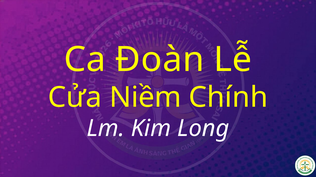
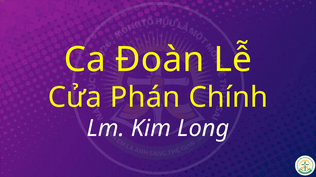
Niềm: Niềm -> Phán (145, 98)
